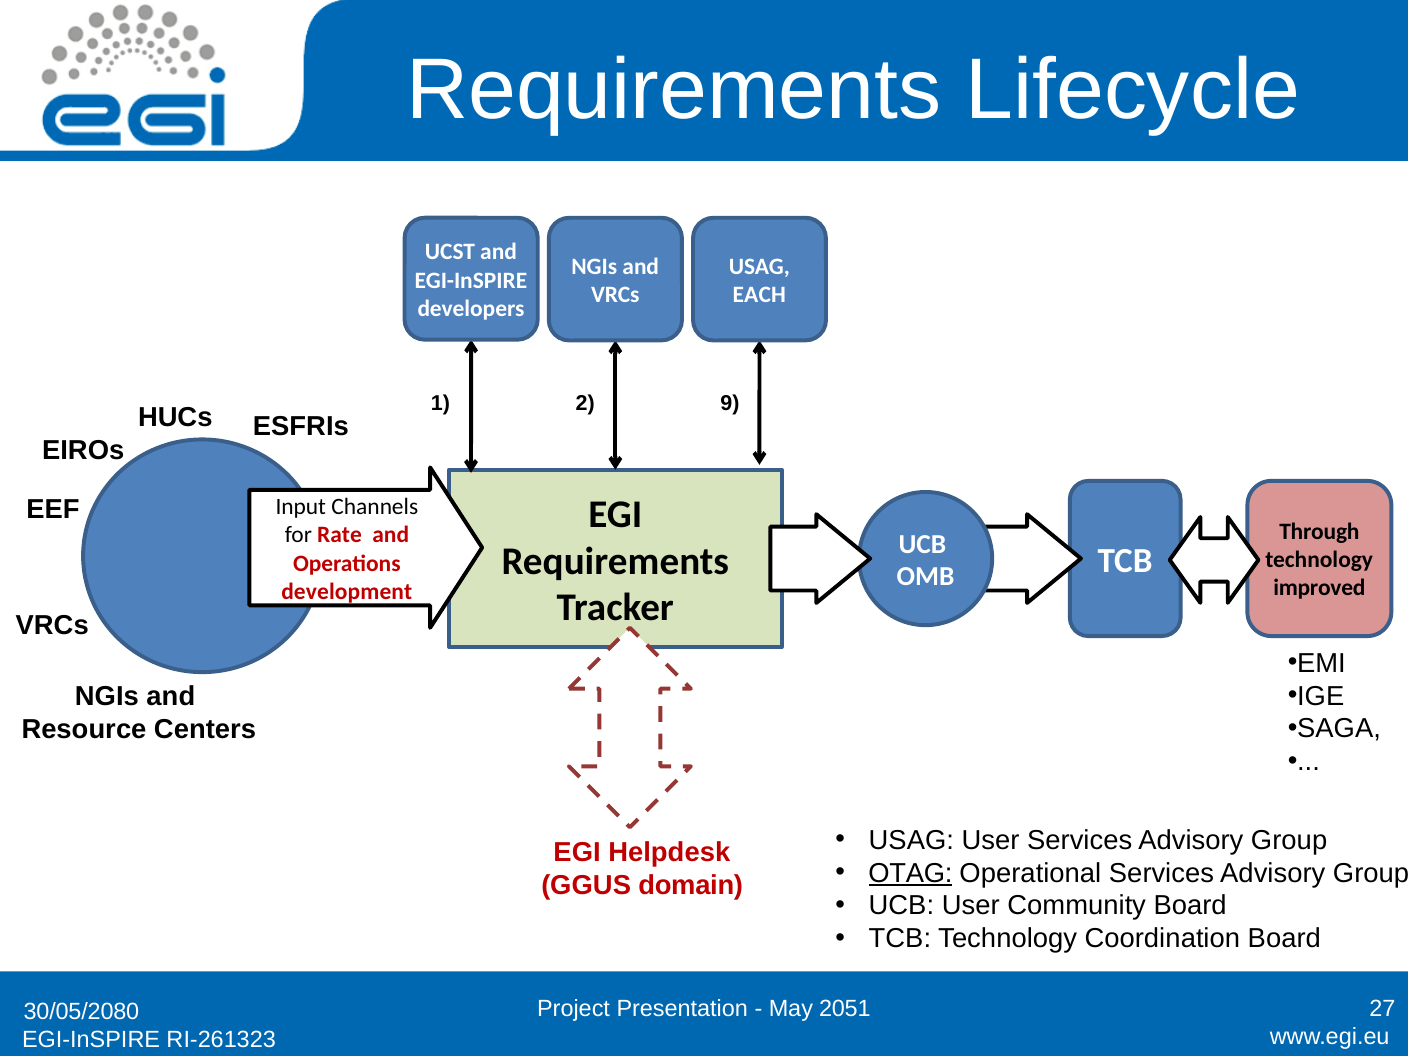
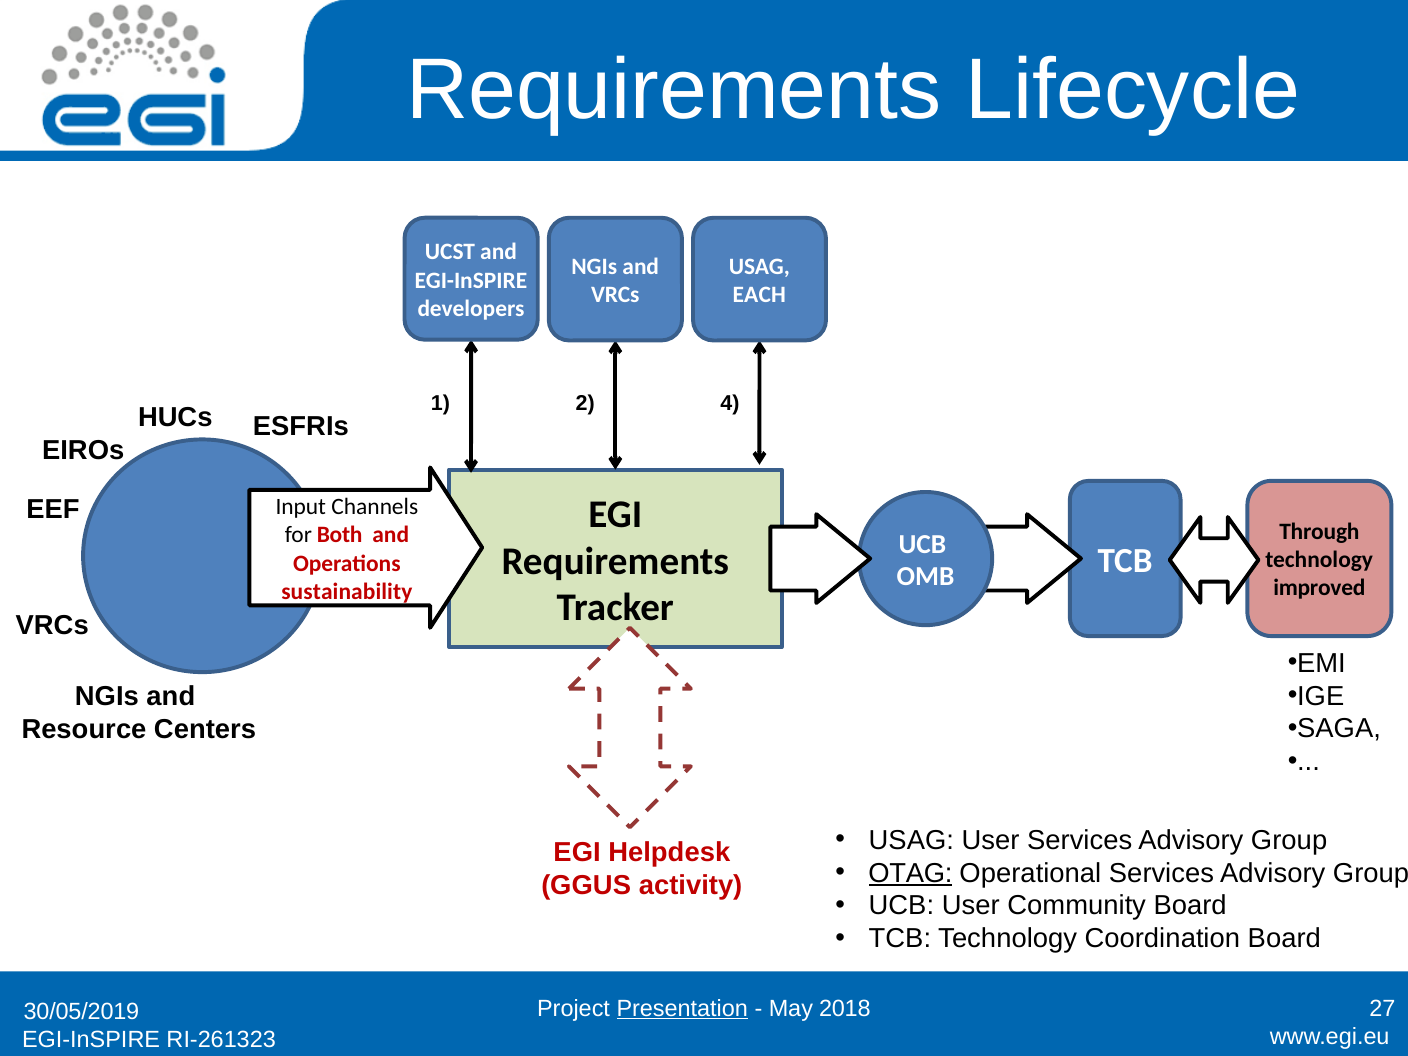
9: 9 -> 4 (730, 403)
Rate: Rate -> Both (340, 535)
development: development -> sustainability (347, 591)
domain: domain -> activity (691, 885)
30/05/2080: 30/05/2080 -> 30/05/2019 (81, 1012)
Presentation underline: none -> present (682, 1008)
2051: 2051 -> 2018 (845, 1008)
